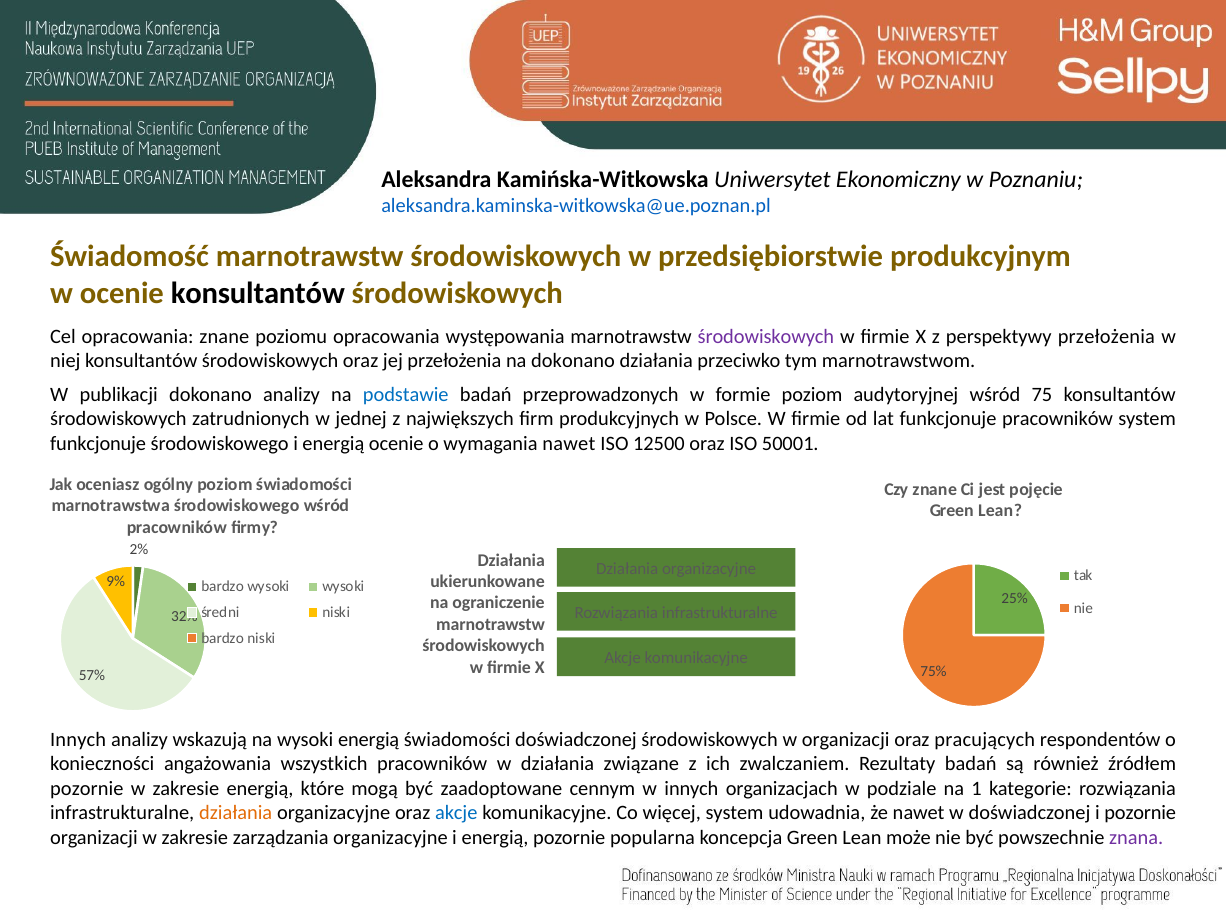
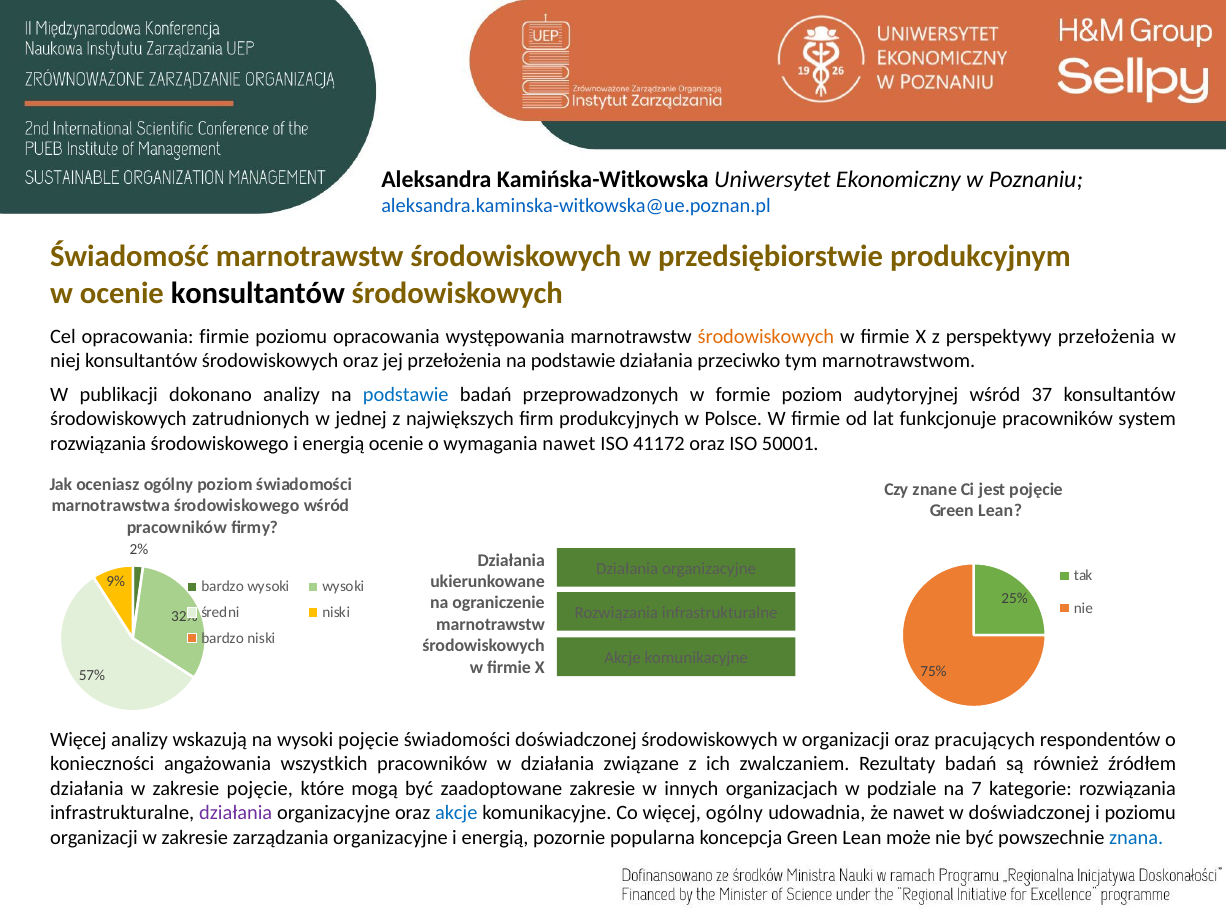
opracowania znane: znane -> firmie (224, 336)
środowiskowych colour: purple -> orange (766, 336)
przełożenia na dokonano: dokonano -> podstawie (573, 361)
75: 75 -> 37 (1042, 395)
funkcjonuje: funkcjonuje -> rozwiązania (98, 444)
12500: 12500 -> 41172 (659, 444)
Innych: Innych -> Więcej (78, 740)
wysoki energią: energią -> pojęcie (369, 740)
pozornie: pozornie -> działania (87, 789)
zakresie energią: energią -> pojęcie (260, 789)
zaadoptowane cennym: cennym -> zakresie (602, 789)
1: 1 -> 7 (977, 789)
działania colour: orange -> purple (236, 813)
więcej system: system -> ogólny (734, 813)
i pozornie: pozornie -> poziomu (1140, 813)
znana colour: purple -> blue (1136, 838)
